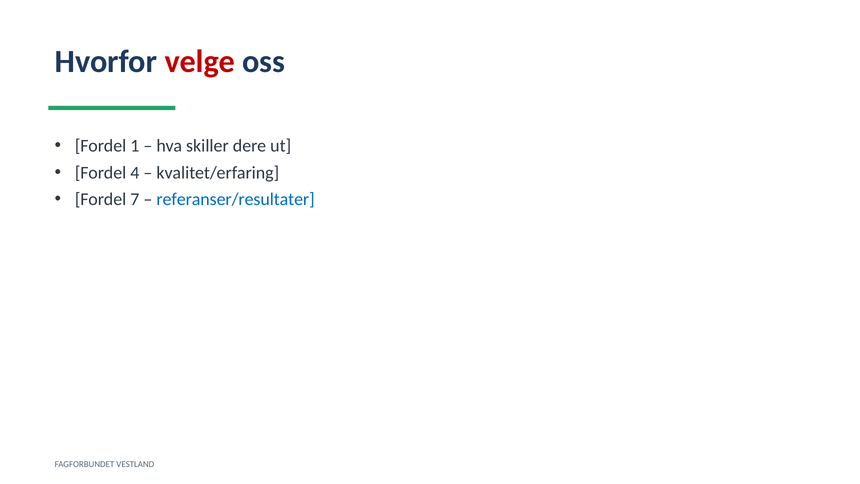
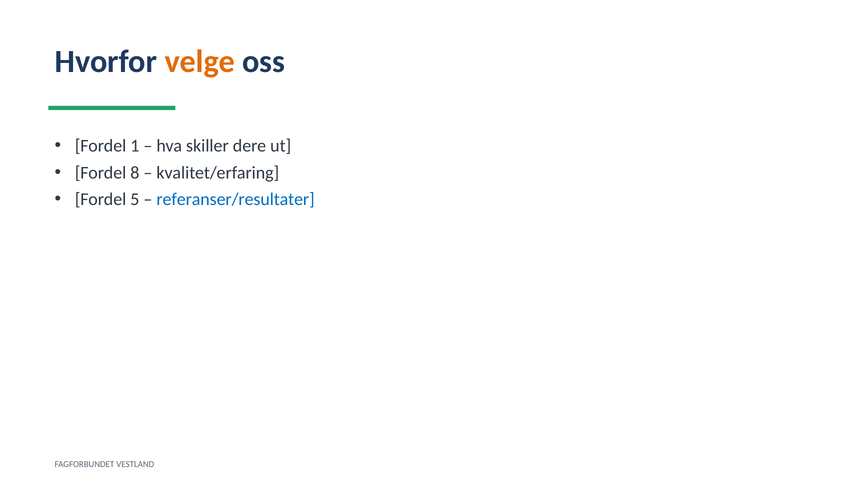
velge colour: red -> orange (200, 61)
4: 4 -> 8 (135, 173)
7: 7 -> 5 (135, 199)
